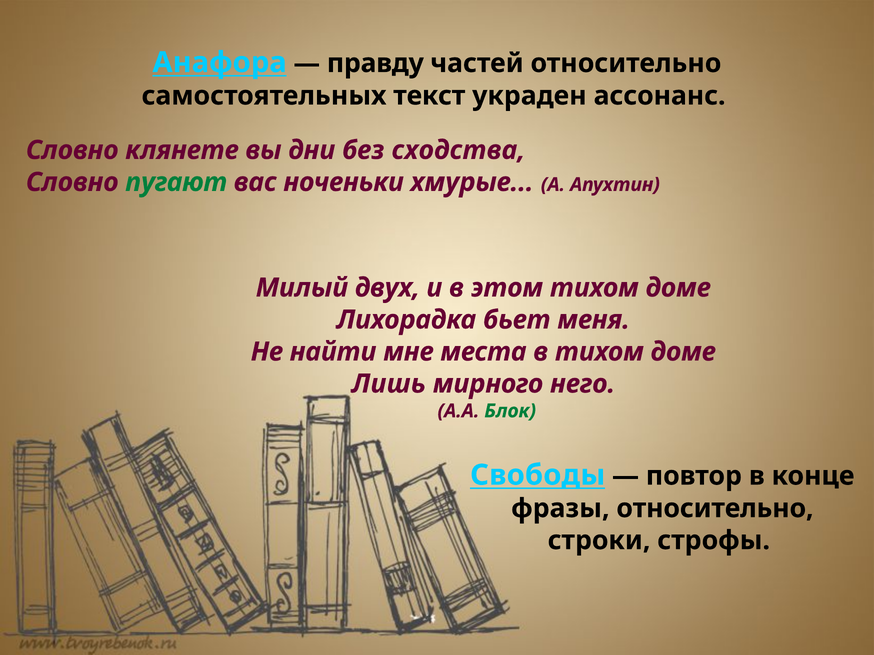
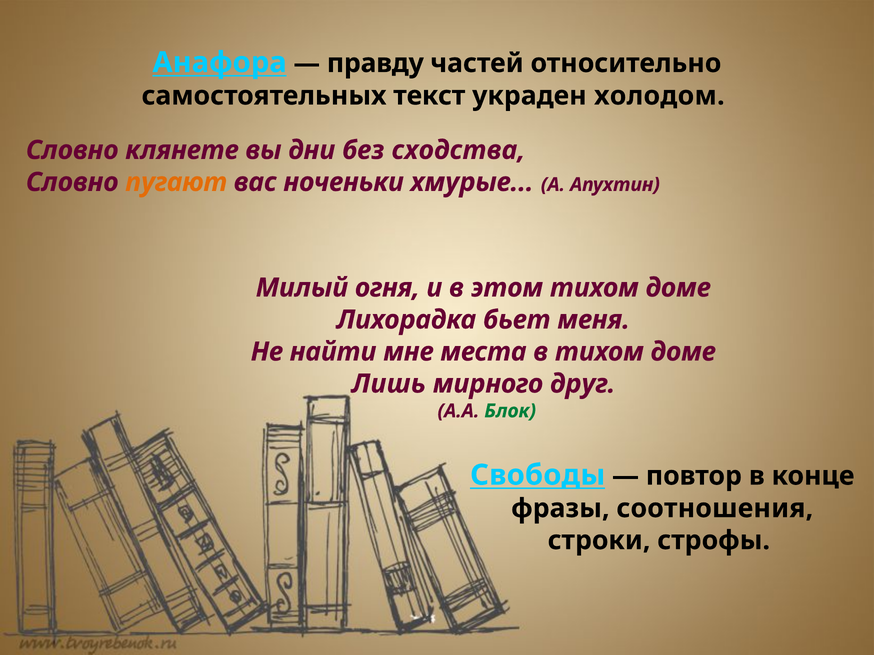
ассонанс: ассонанс -> холодом (659, 96)
пугают colour: green -> orange (176, 182)
двух: двух -> огня (387, 288)
него: него -> друг (583, 384)
фразы относительно: относительно -> соотношения (715, 509)
